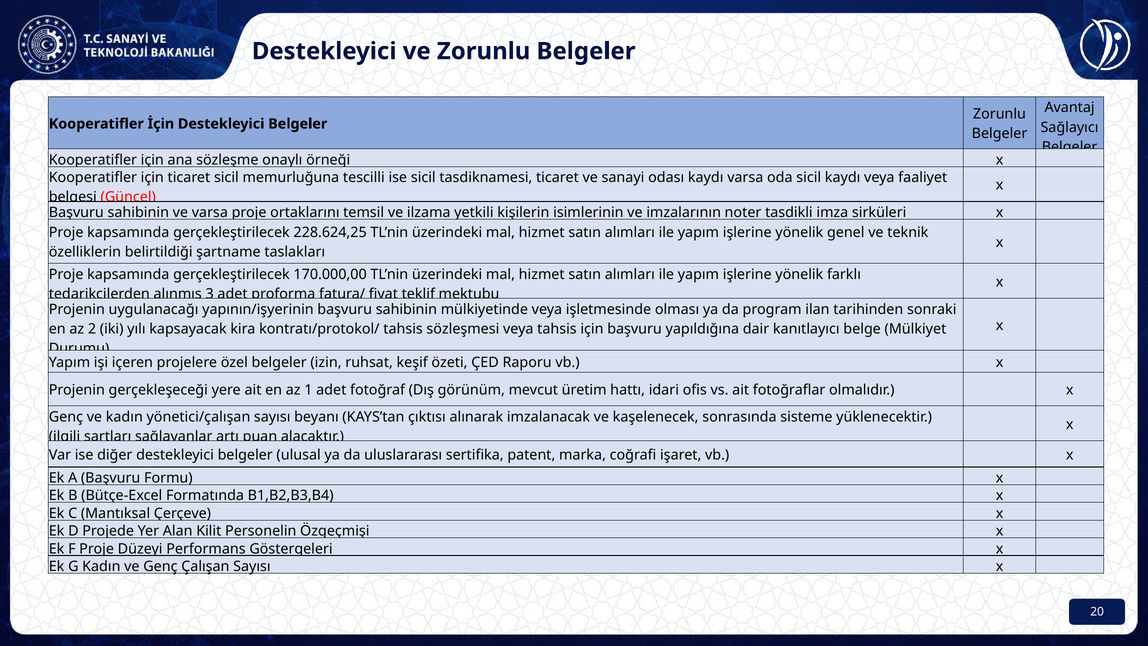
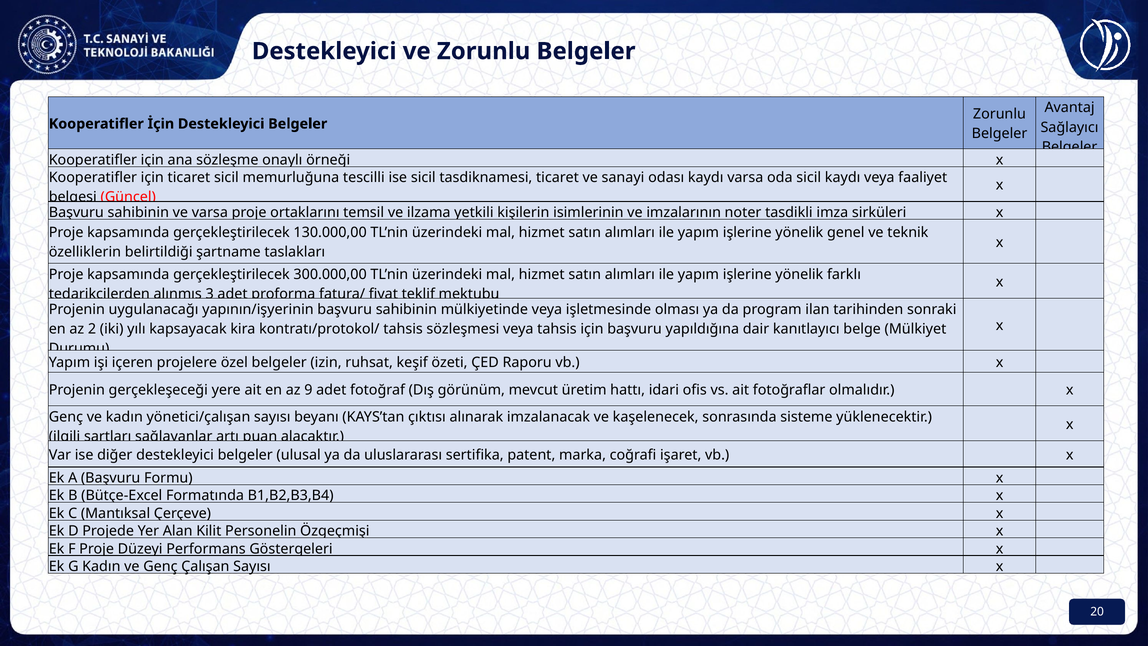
228.624,25: 228.624,25 -> 130.000,00 (330, 232)
170.000,00: 170.000,00 -> 300.000,00 (330, 274)
1: 1 -> 9 (308, 390)
